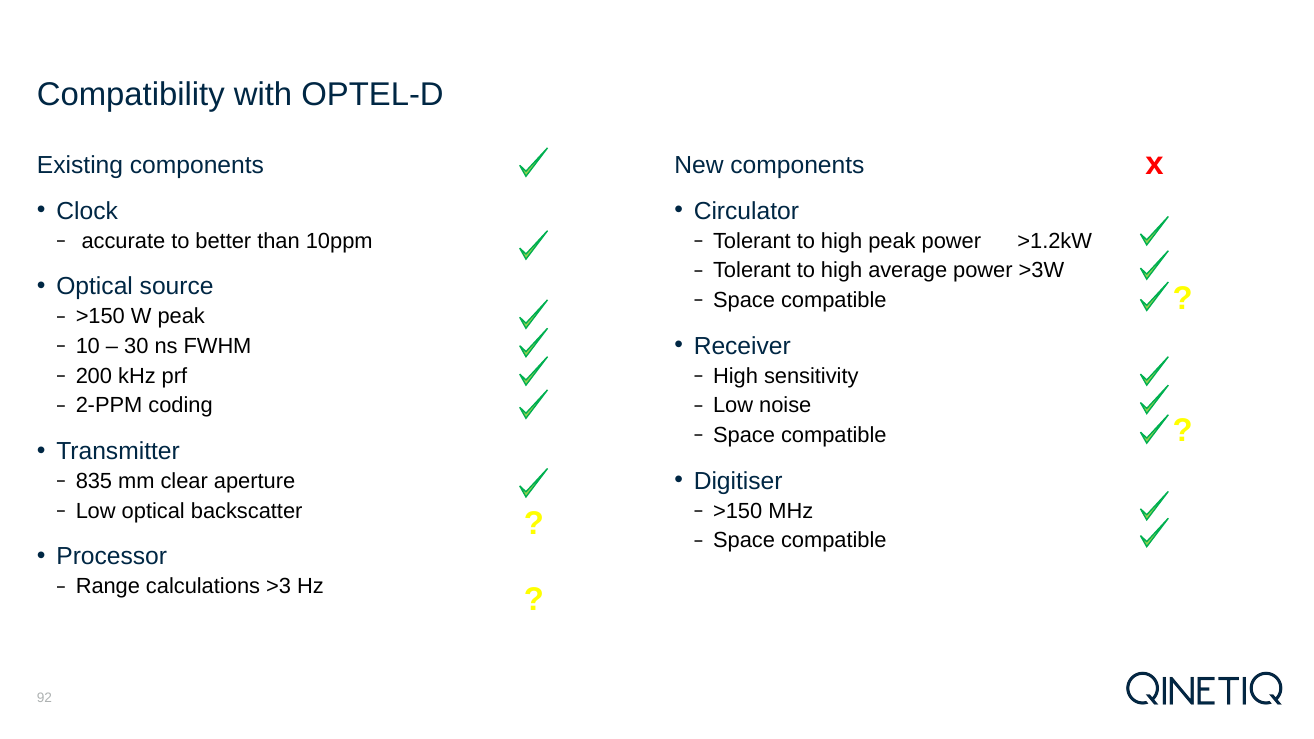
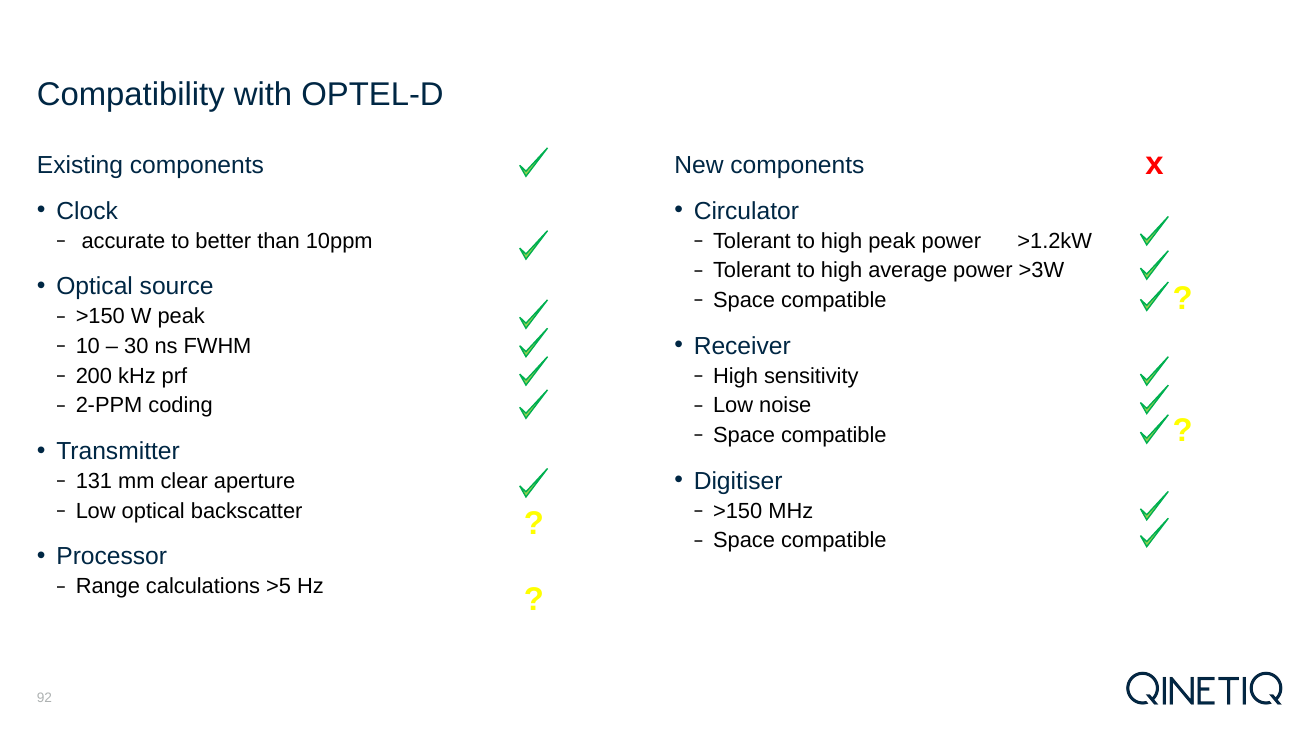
835: 835 -> 131 (94, 481)
>3: >3 -> >5 (279, 587)
